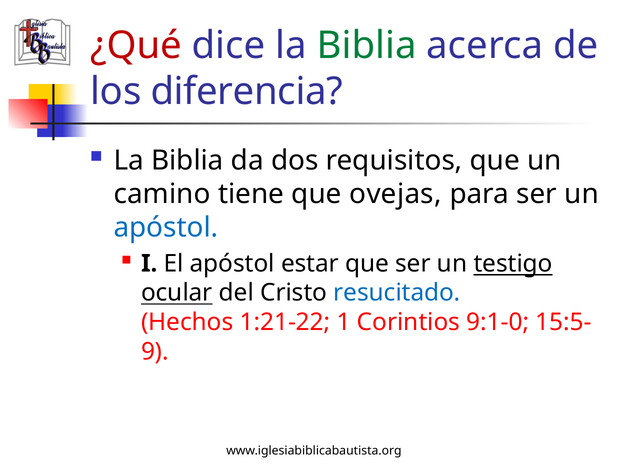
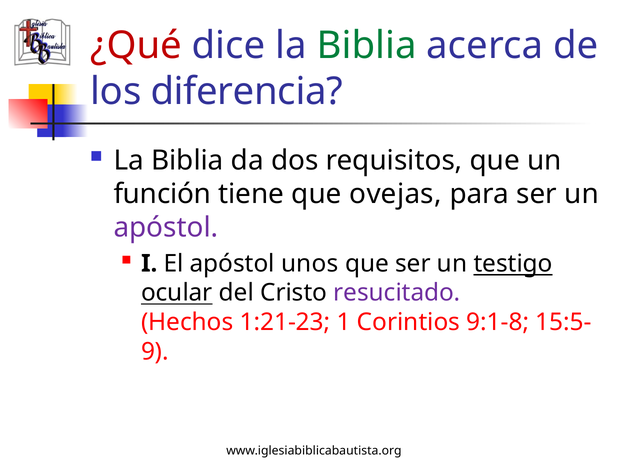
camino: camino -> función (162, 194)
apóstol colour: blue -> purple (166, 227)
estar: estar -> unos (310, 263)
resucitado colour: blue -> purple (397, 293)
1:21-22: 1:21-22 -> 1:21-23 (285, 322)
9:1-0: 9:1-0 -> 9:1-8 (498, 322)
